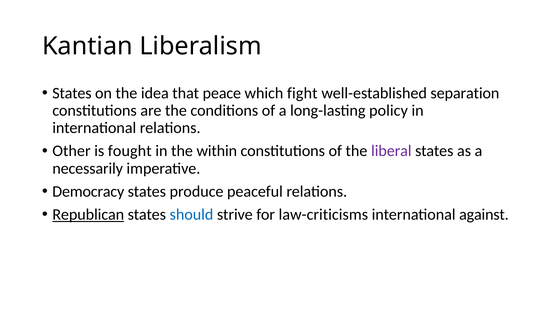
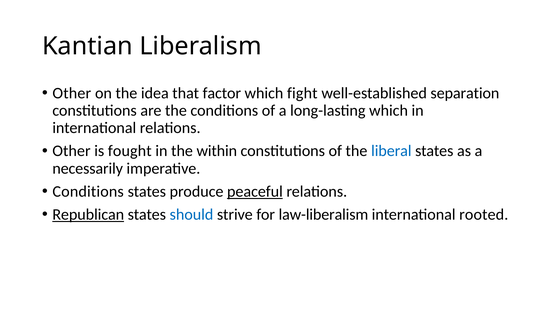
States: States -> Other (72, 93)
peace: peace -> factor (222, 93)
long-lasting policy: policy -> which (389, 111)
liberal colour: purple -> blue (391, 151)
Democracy: Democracy -> Conditions (88, 191)
peaceful underline: none -> present (255, 191)
law-criticisms: law-criticisms -> law-liberalism (323, 215)
against: against -> rooted (484, 215)
